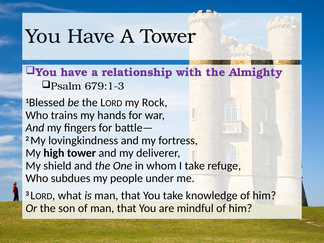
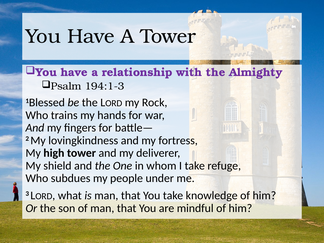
679:1-3: 679:1-3 -> 194:1-3 (105, 86)
